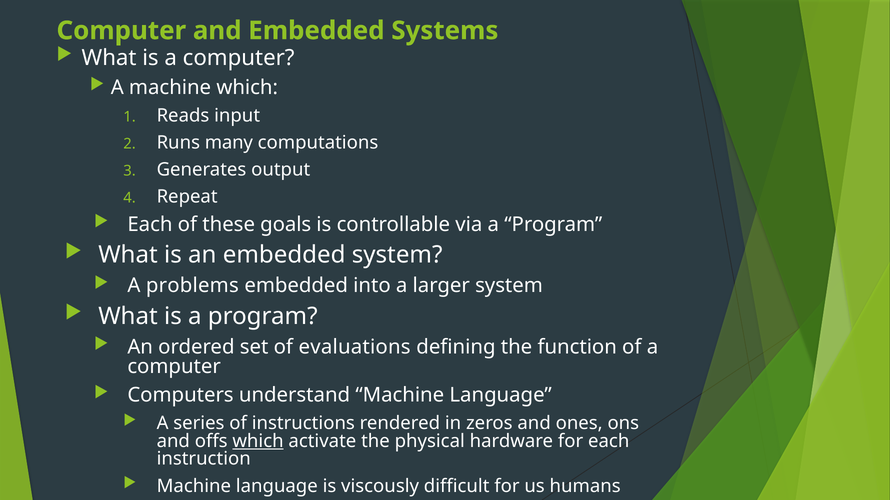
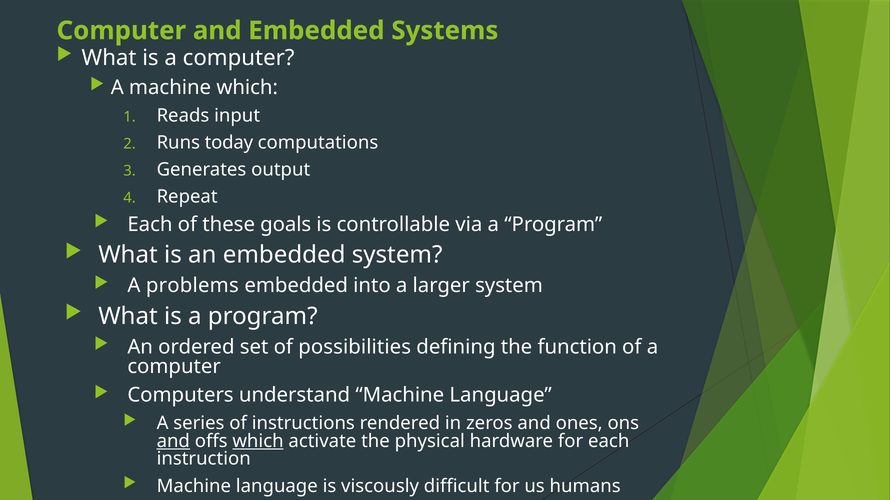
many: many -> today (229, 143)
evaluations: evaluations -> possibilities (355, 347)
and underline: none -> present (173, 442)
